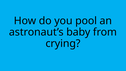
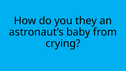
pool: pool -> they (86, 21)
